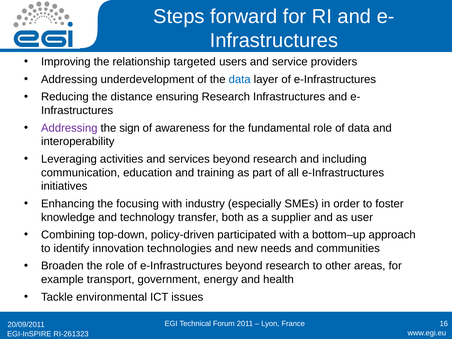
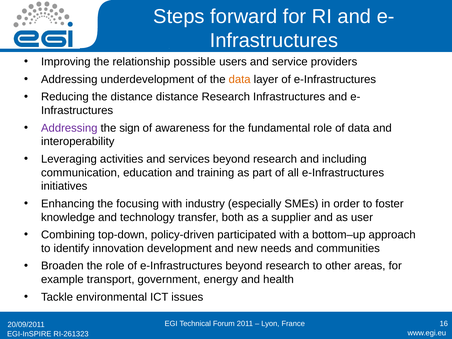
targeted: targeted -> possible (195, 62)
data colour: blue -> orange (240, 79)
distance ensuring: ensuring -> distance (177, 97)
technologies: technologies -> development (179, 248)
